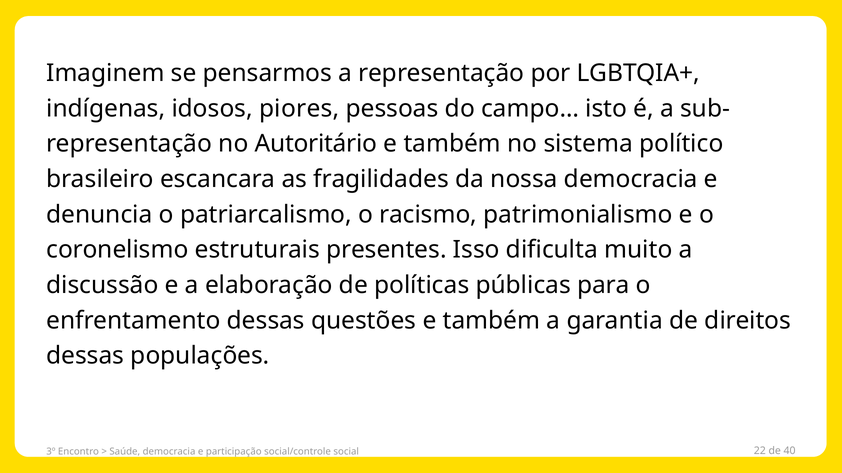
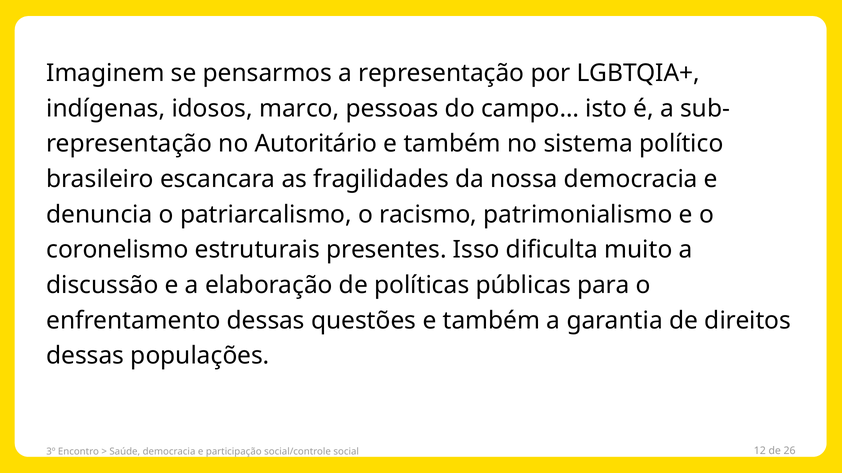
piores: piores -> marco (299, 109)
22: 22 -> 12 (760, 451)
40: 40 -> 26 (790, 451)
